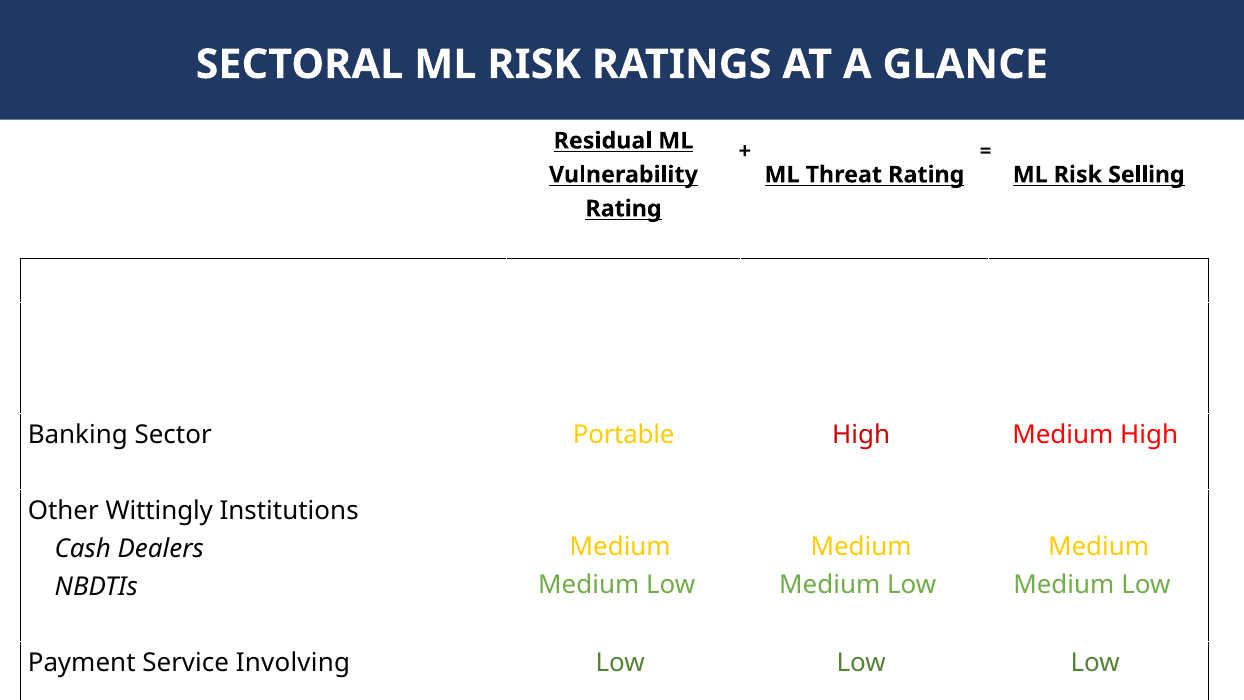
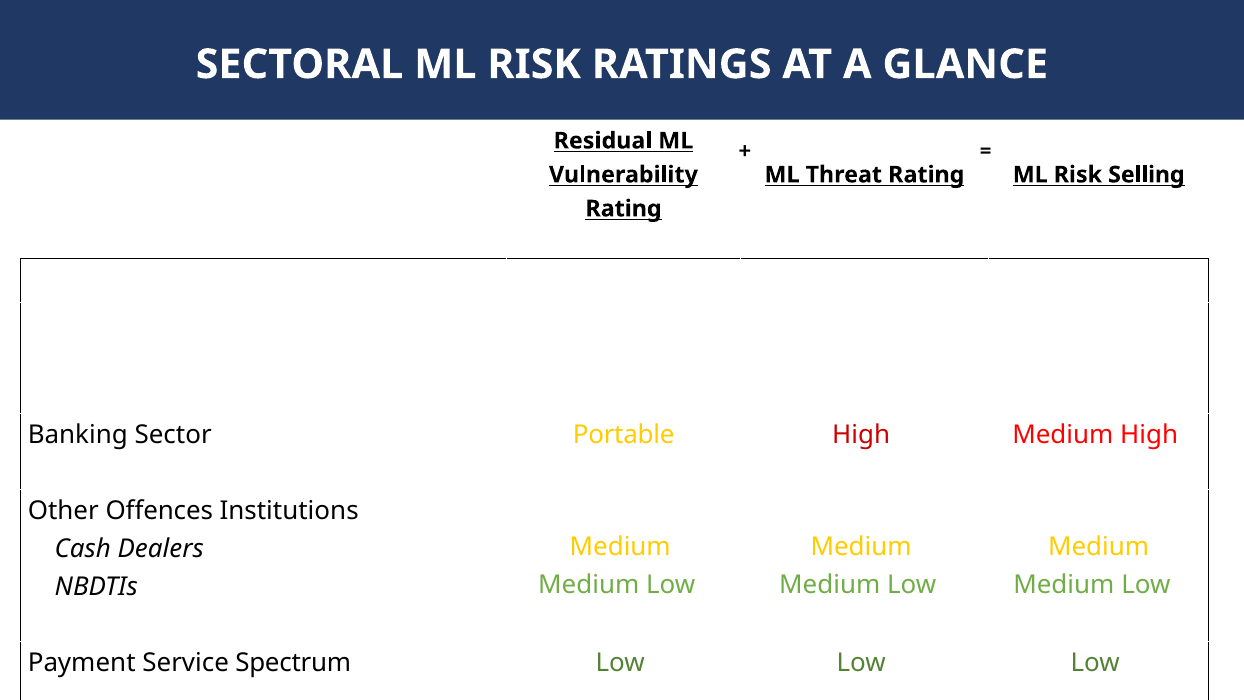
Wittingly: Wittingly -> Offences (159, 511)
Involving: Involving -> Spectrum (293, 663)
